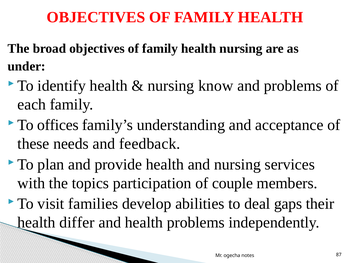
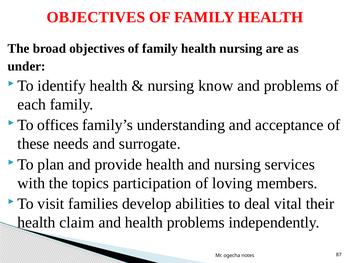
feedback: feedback -> surrogate (150, 143)
couple: couple -> loving (232, 183)
gaps: gaps -> vital (288, 203)
differ: differ -> claim (77, 222)
